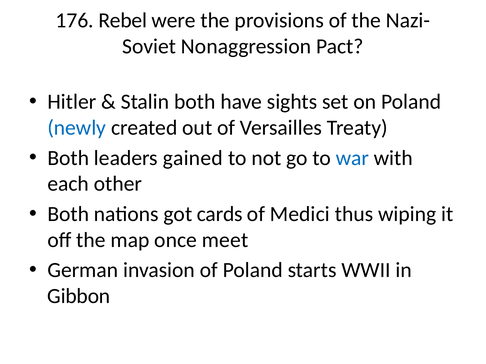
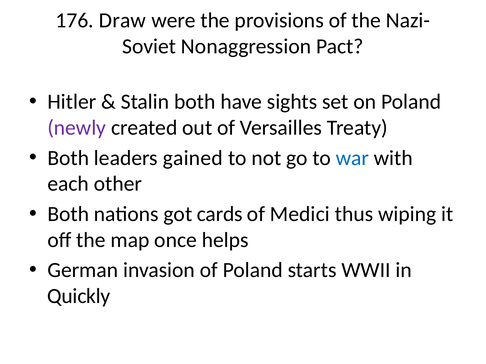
Rebel: Rebel -> Draw (122, 21)
newly colour: blue -> purple (77, 128)
meet: meet -> helps (225, 240)
Gibbon: Gibbon -> Quickly (79, 296)
